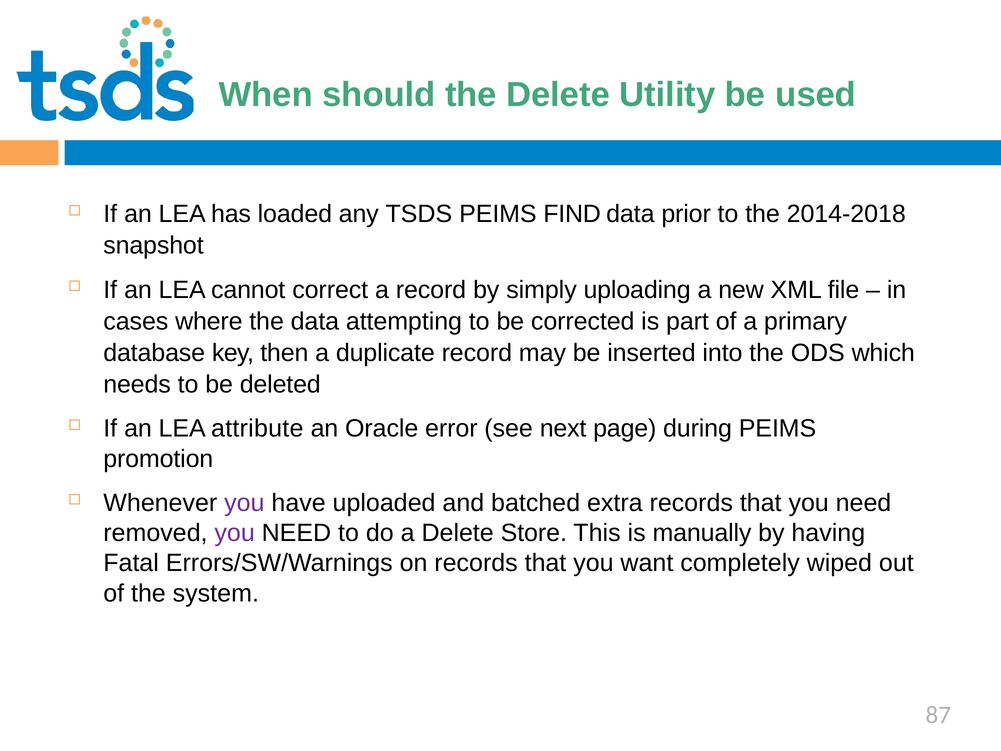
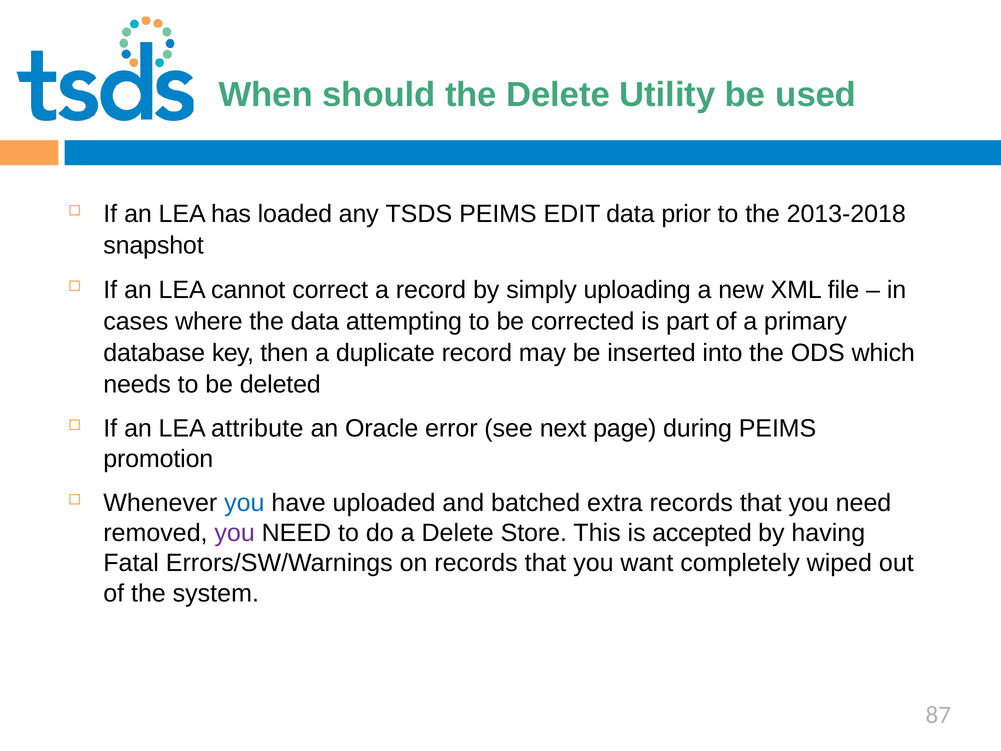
PEIMS FIND: FIND -> EDIT (572, 214)
2014-2018: 2014-2018 -> 2013-2018 (846, 214)
you colour: purple -> blue (244, 503)
manually: manually -> accepted (702, 533)
